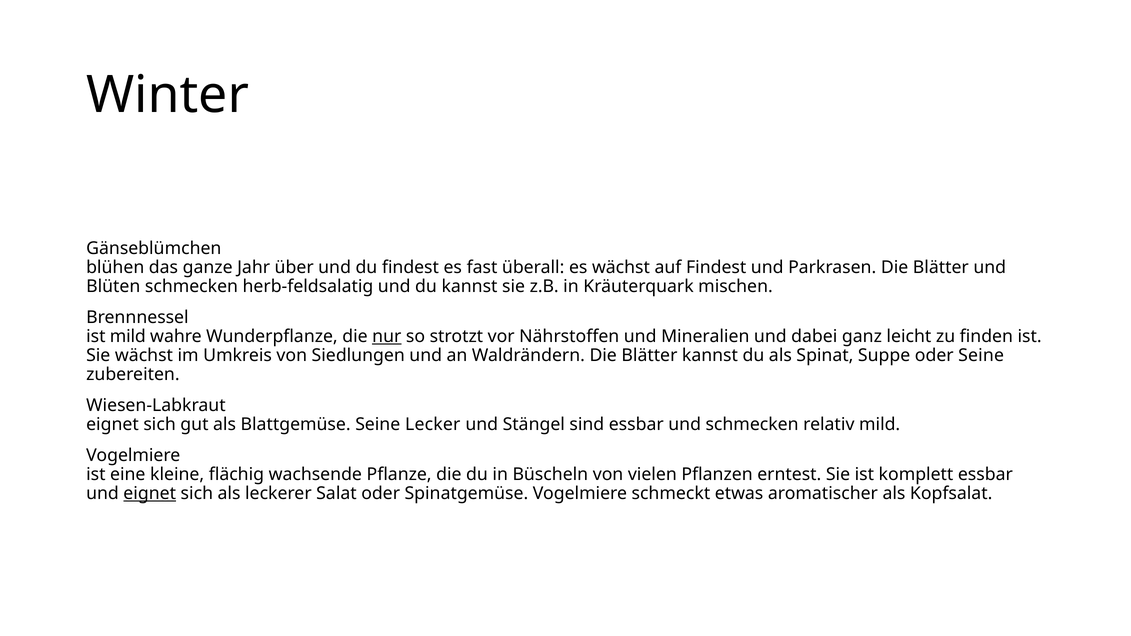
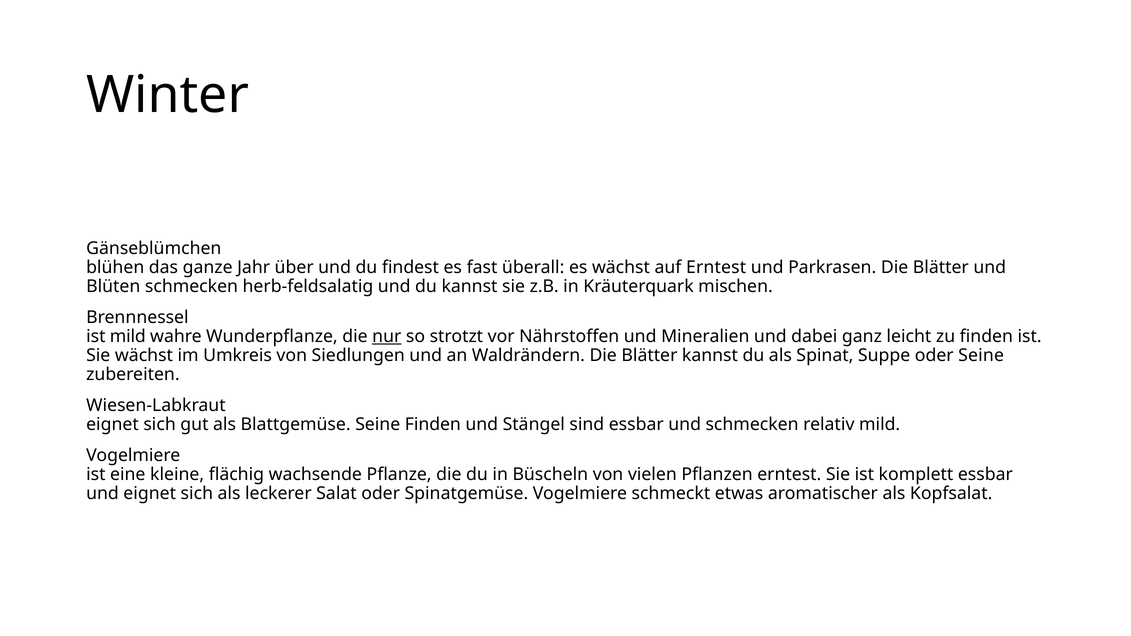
auf Findest: Findest -> Erntest (716, 267)
Seine Lecker: Lecker -> Finden (433, 425)
eignet underline: present -> none (150, 494)
